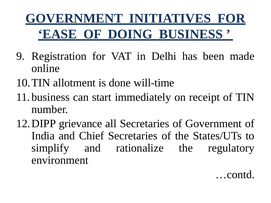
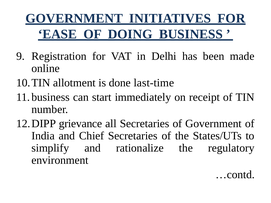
will-time: will-time -> last-time (154, 83)
